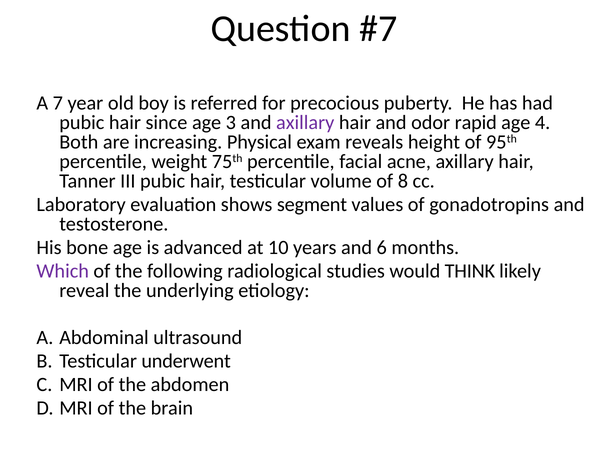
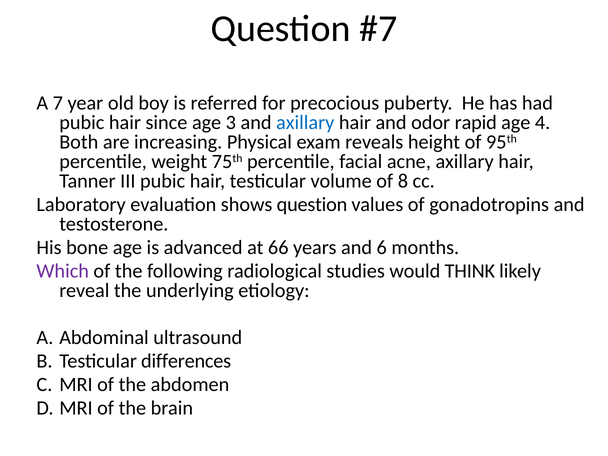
axillary colour: purple -> blue (305, 123)
shows segment: segment -> question (312, 204)
10: 10 -> 66 (278, 247)
underwent: underwent -> differences (186, 361)
